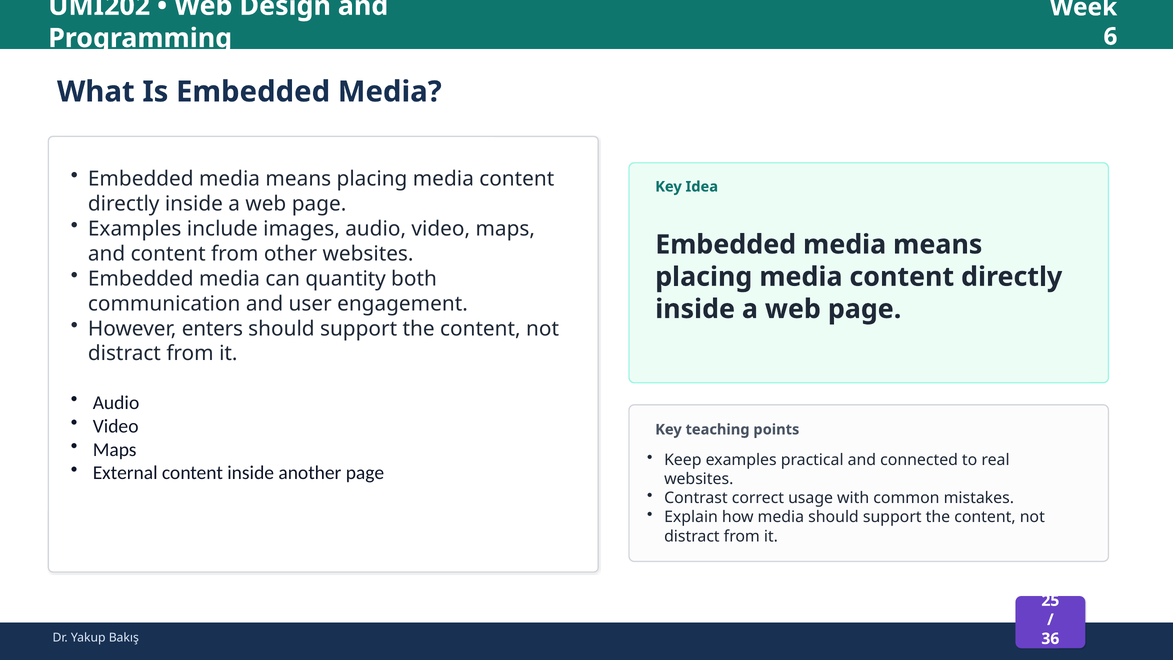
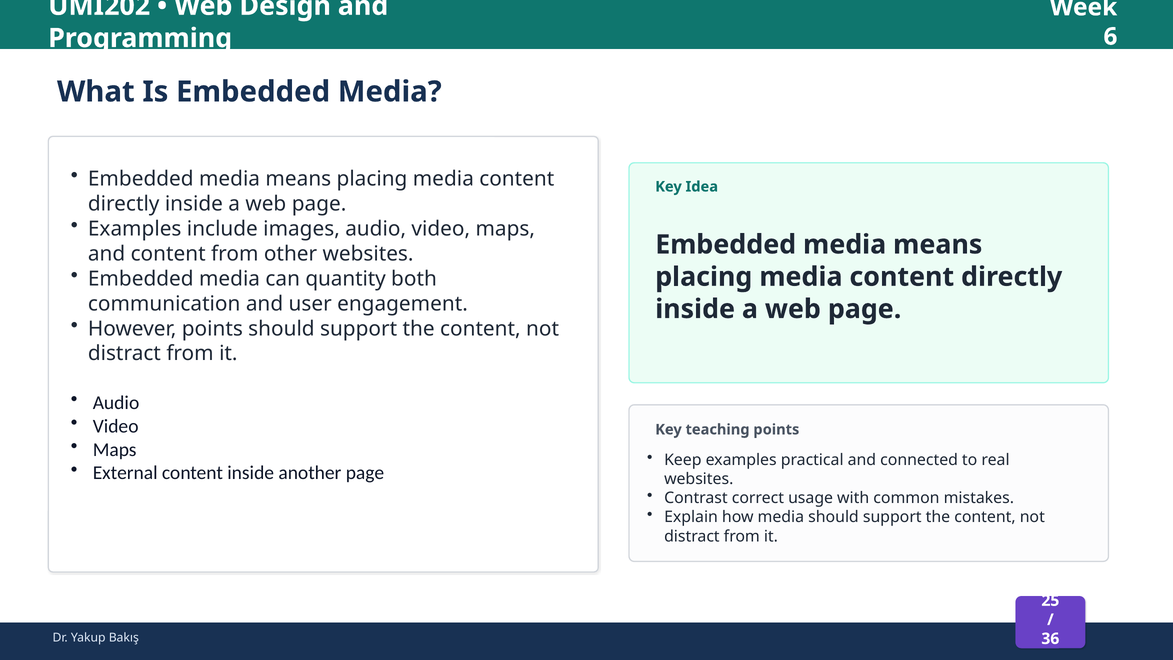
However enters: enters -> points (212, 329)
